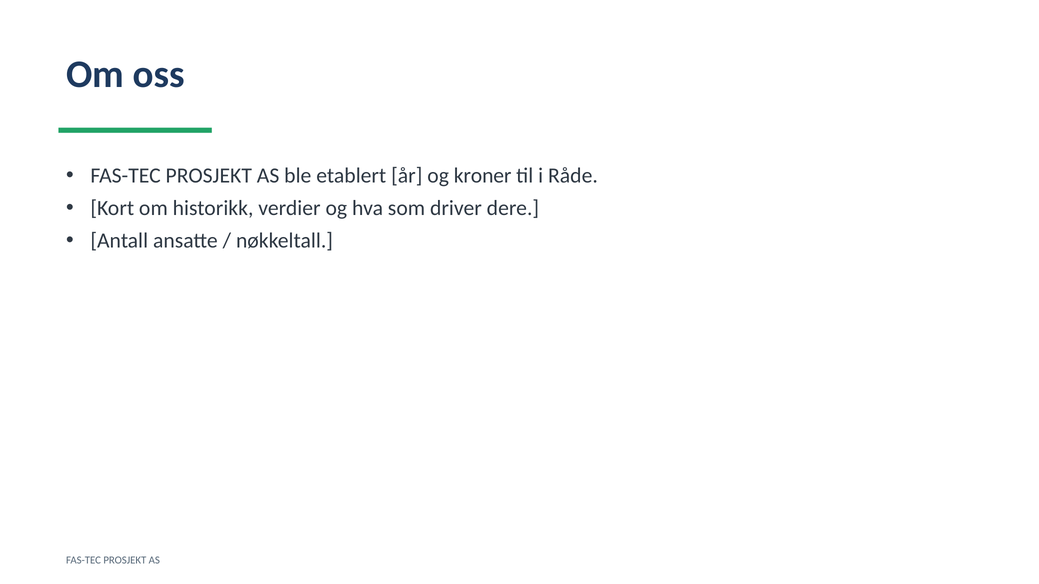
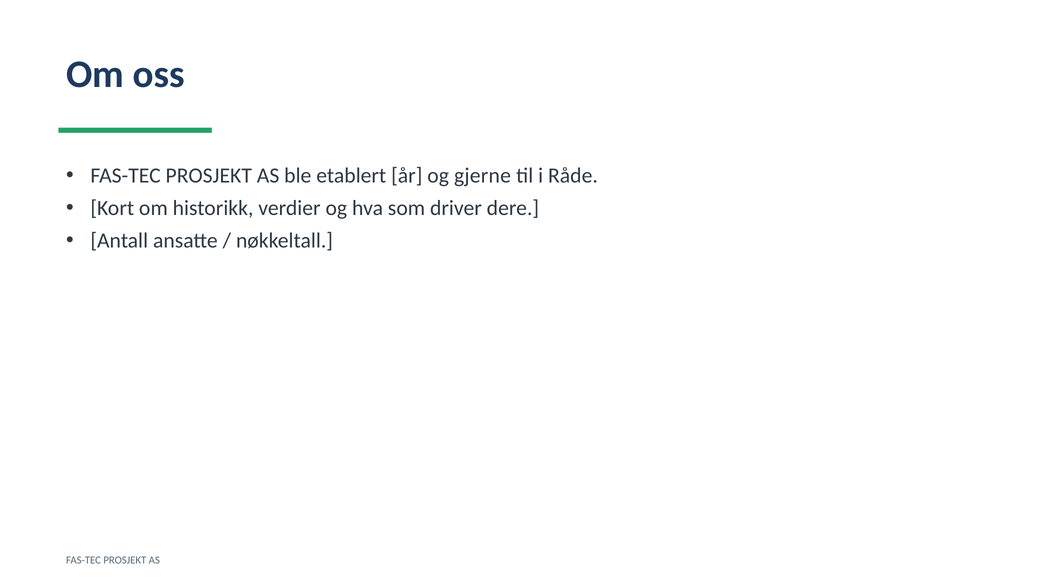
kroner: kroner -> gjerne (482, 176)
